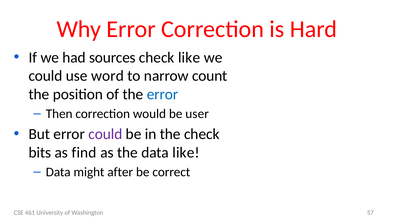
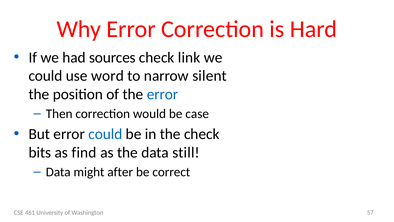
check like: like -> link (189, 57)
count: count -> silent (210, 76)
user: user -> case (197, 114)
could colour: purple -> blue (105, 134)
data like: like -> still (186, 152)
